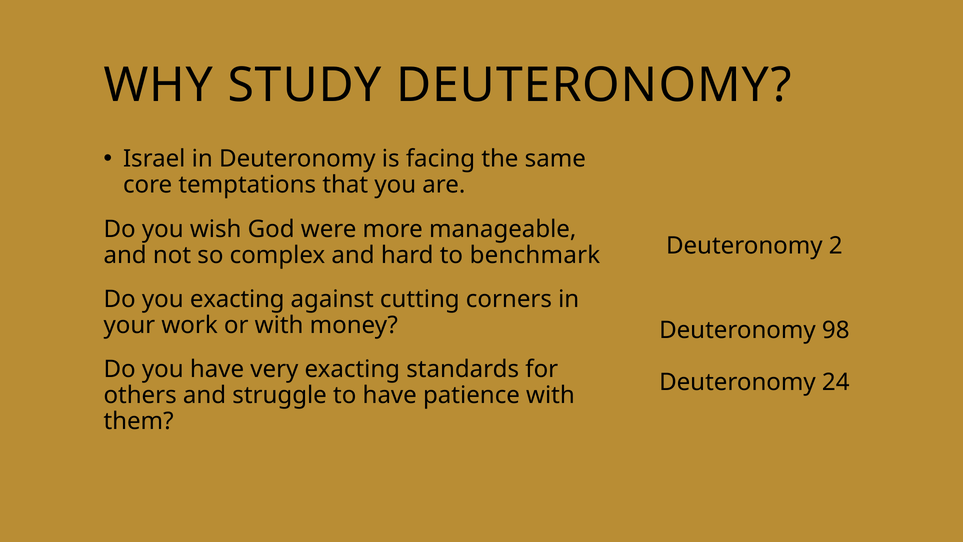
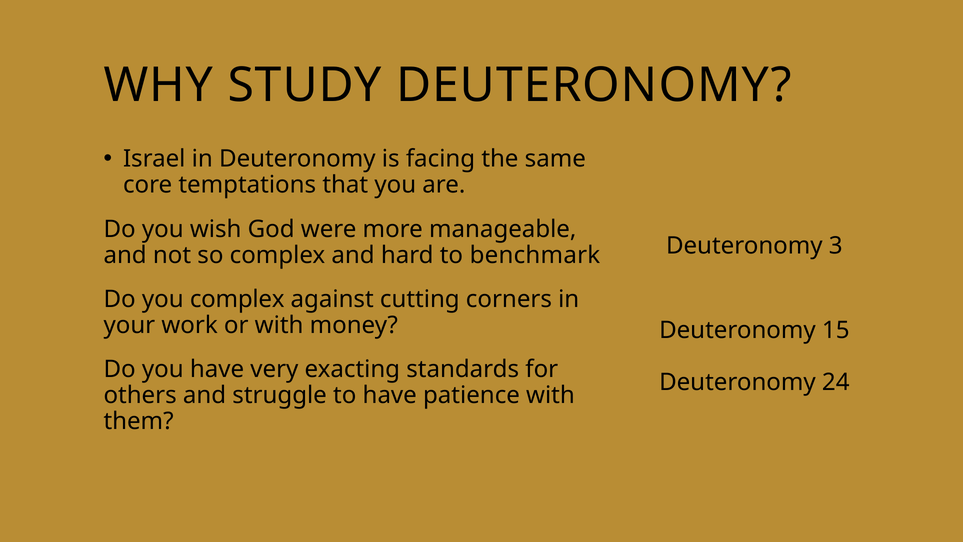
2: 2 -> 3 (836, 246)
you exacting: exacting -> complex (237, 299)
98: 98 -> 15 (836, 330)
